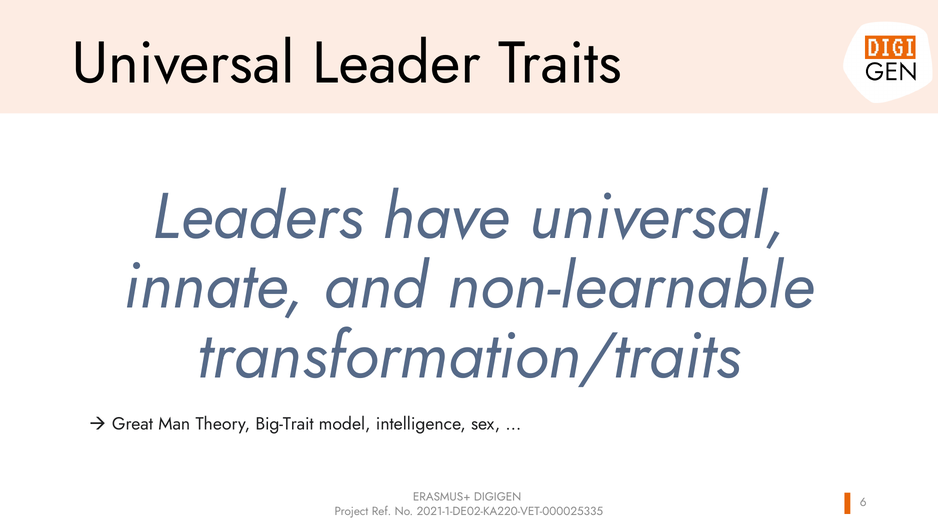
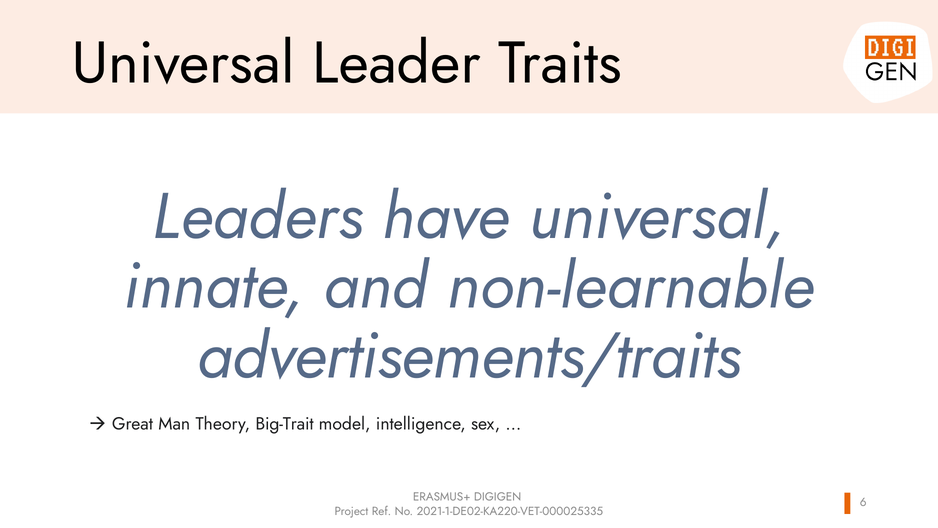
transformation/traits: transformation/traits -> advertisements/traits (469, 356)
